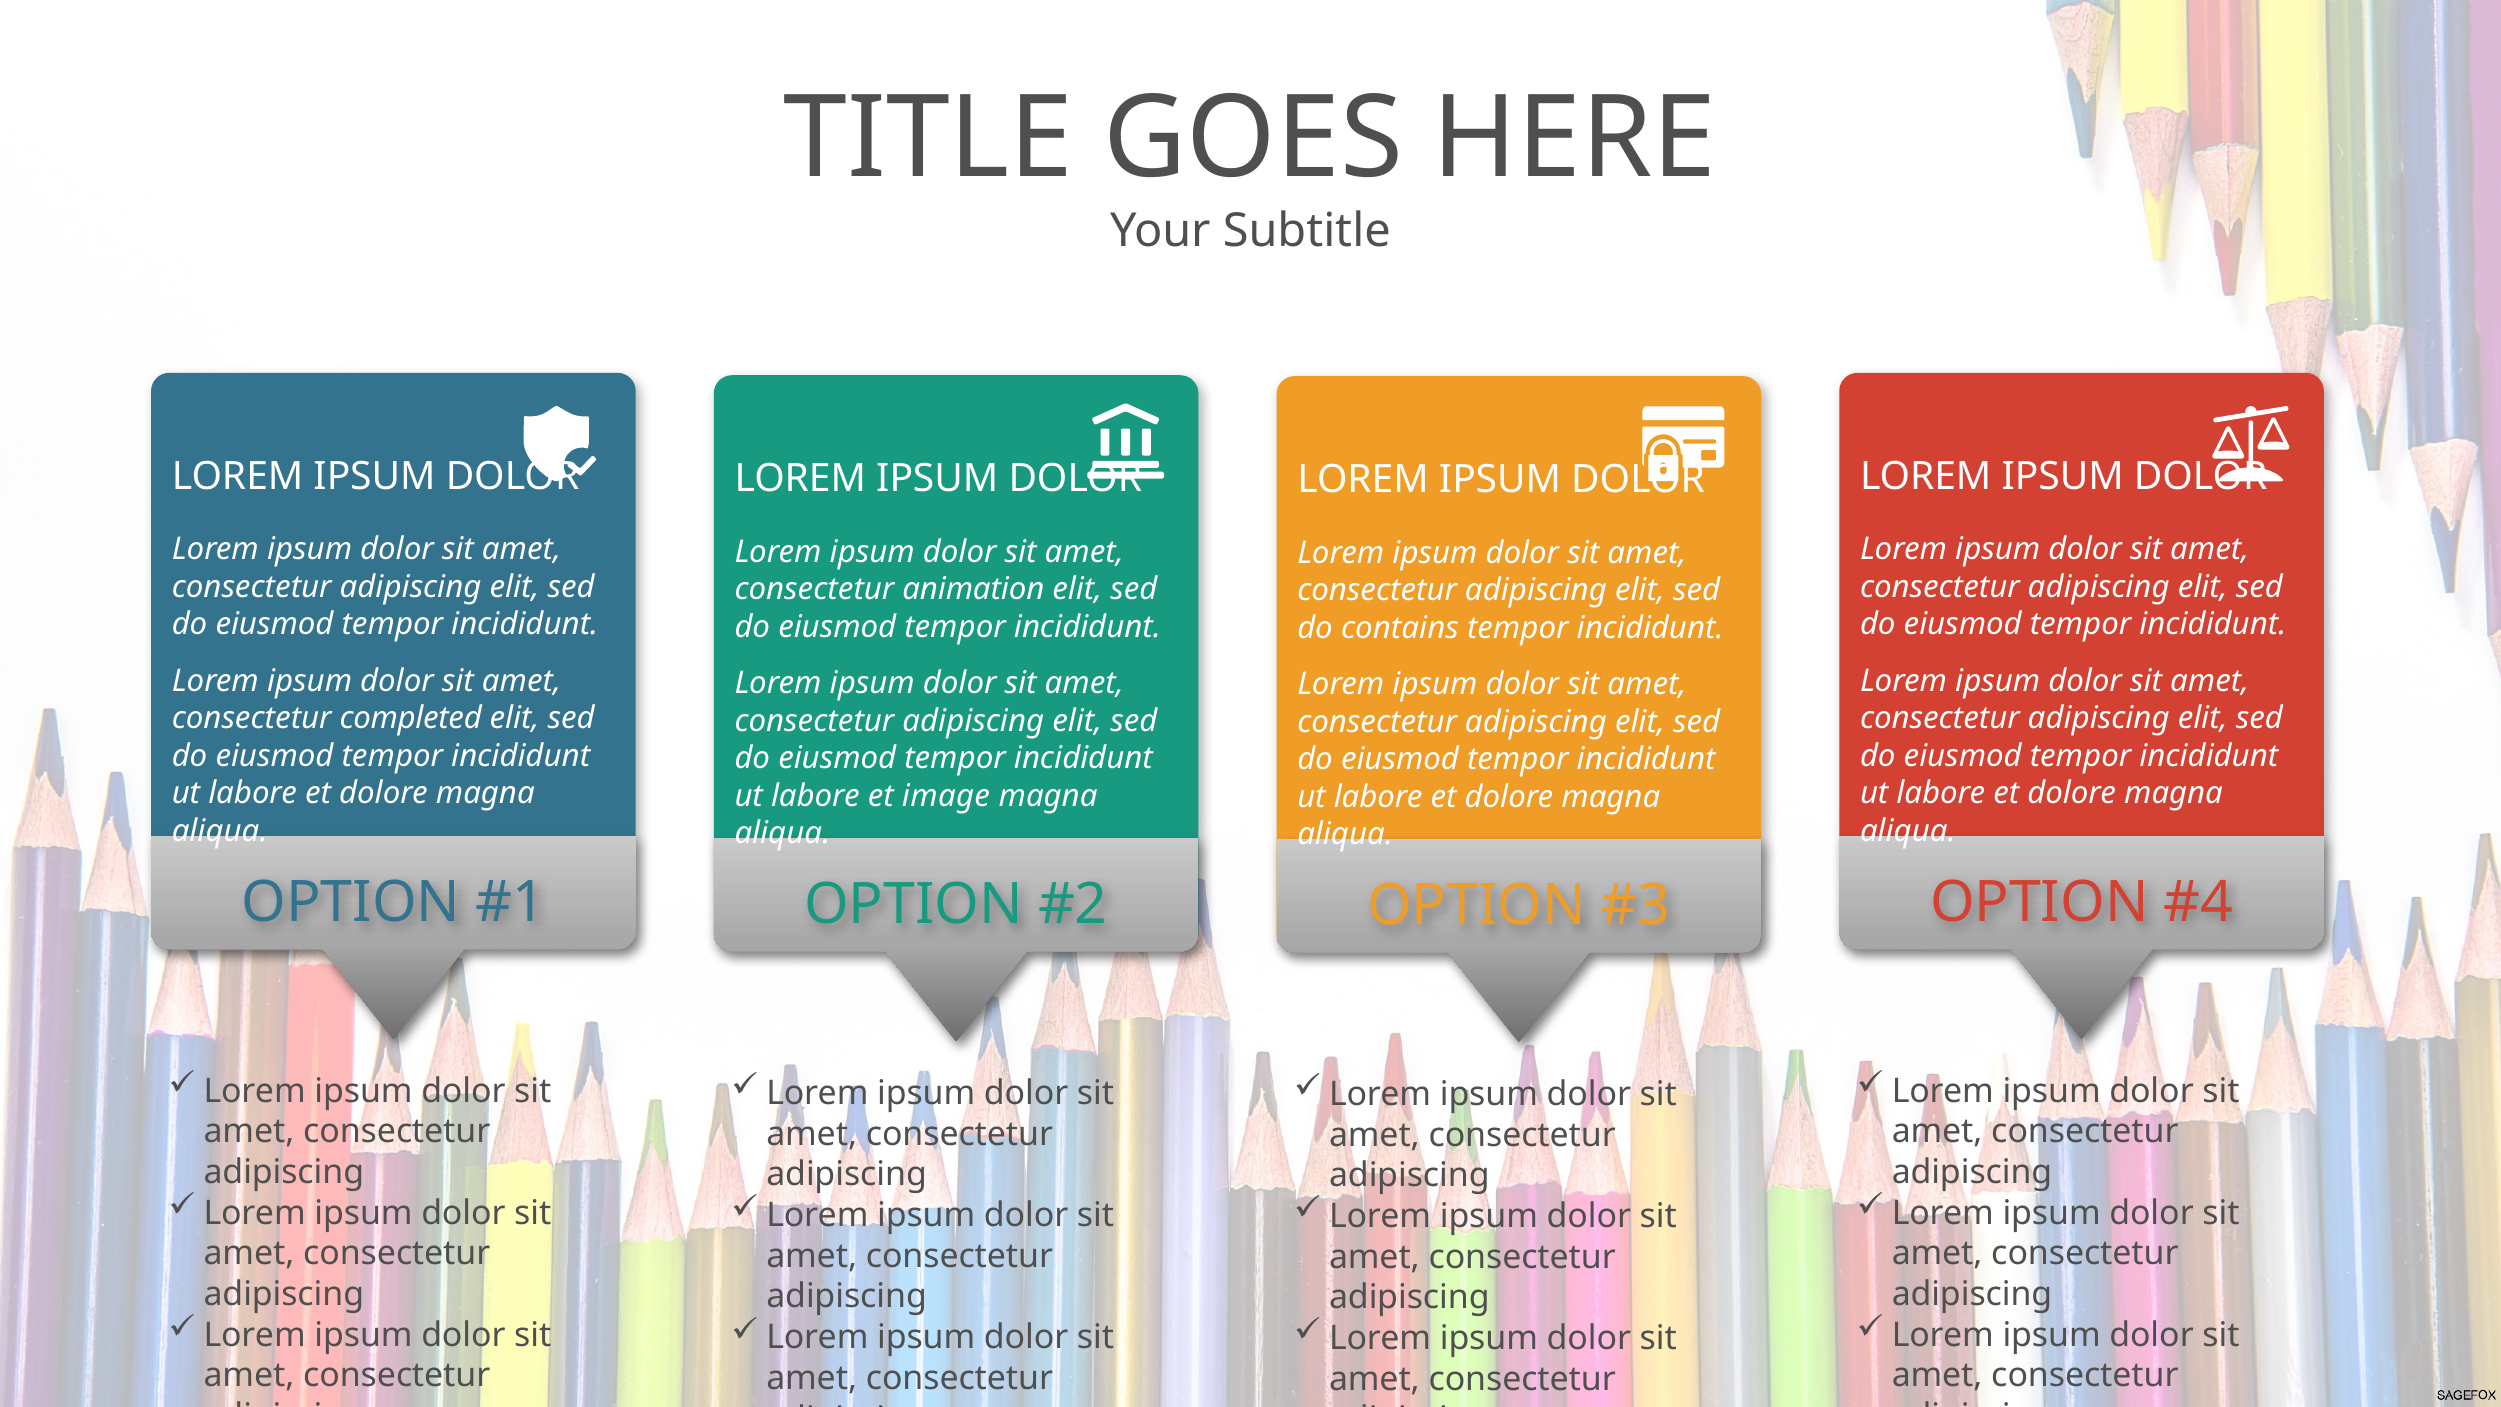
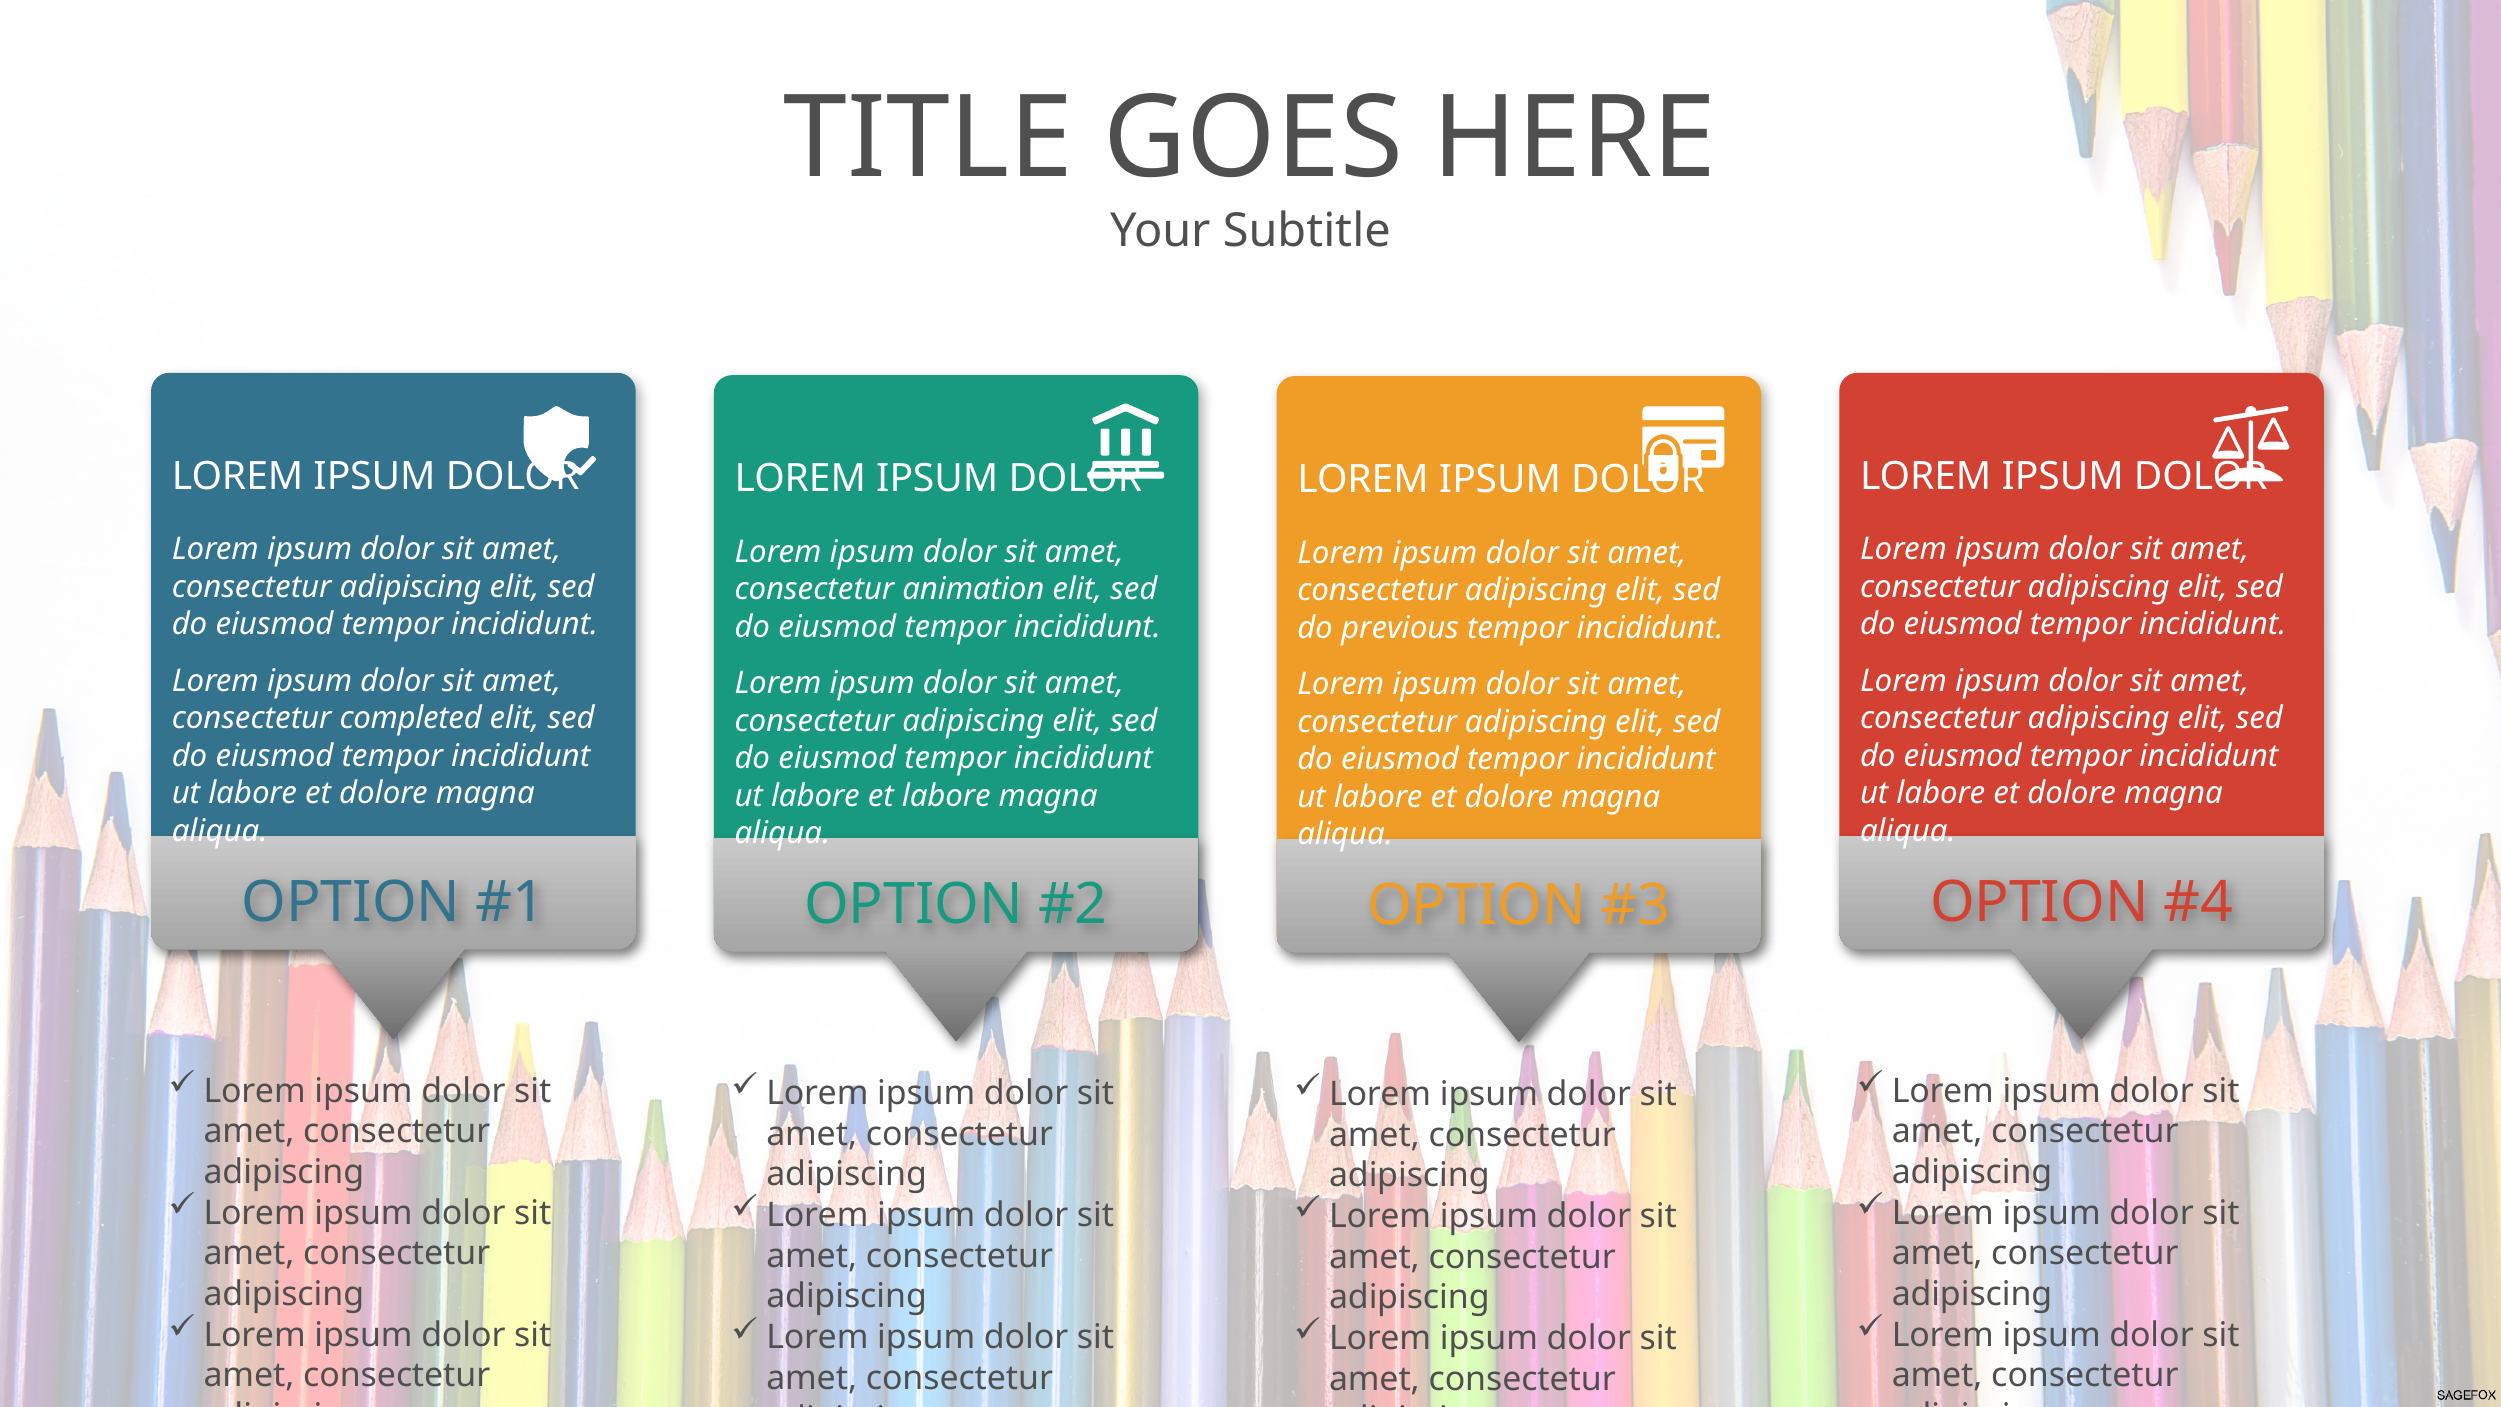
contains: contains -> previous (1400, 628)
et image: image -> labore (946, 796)
